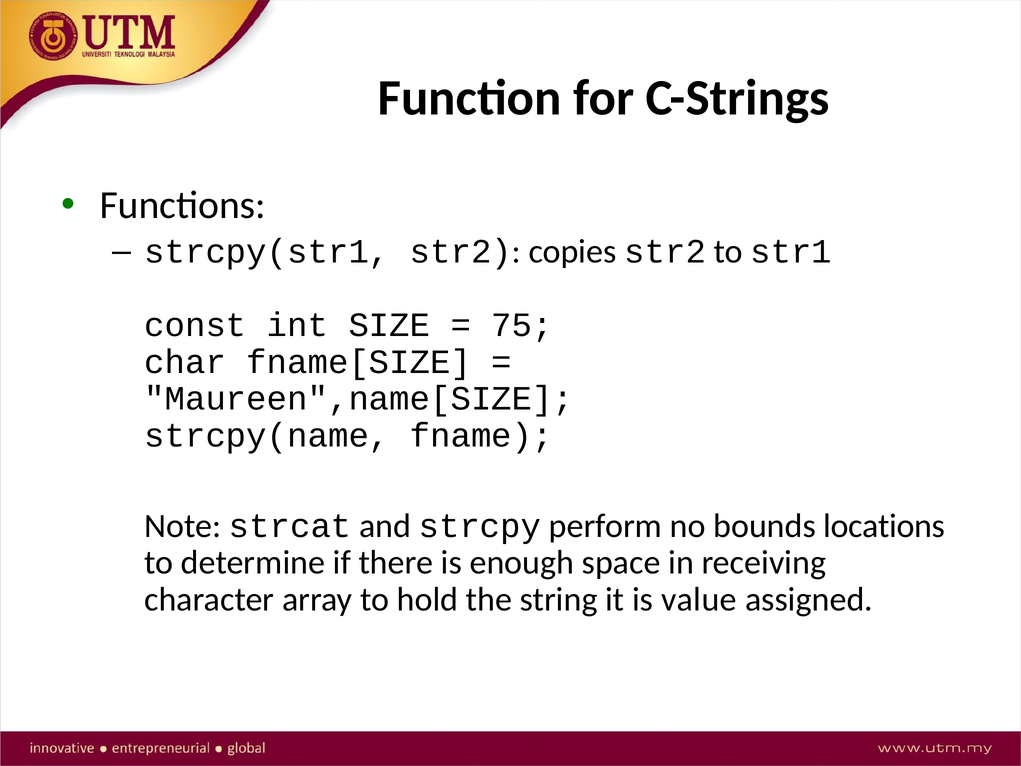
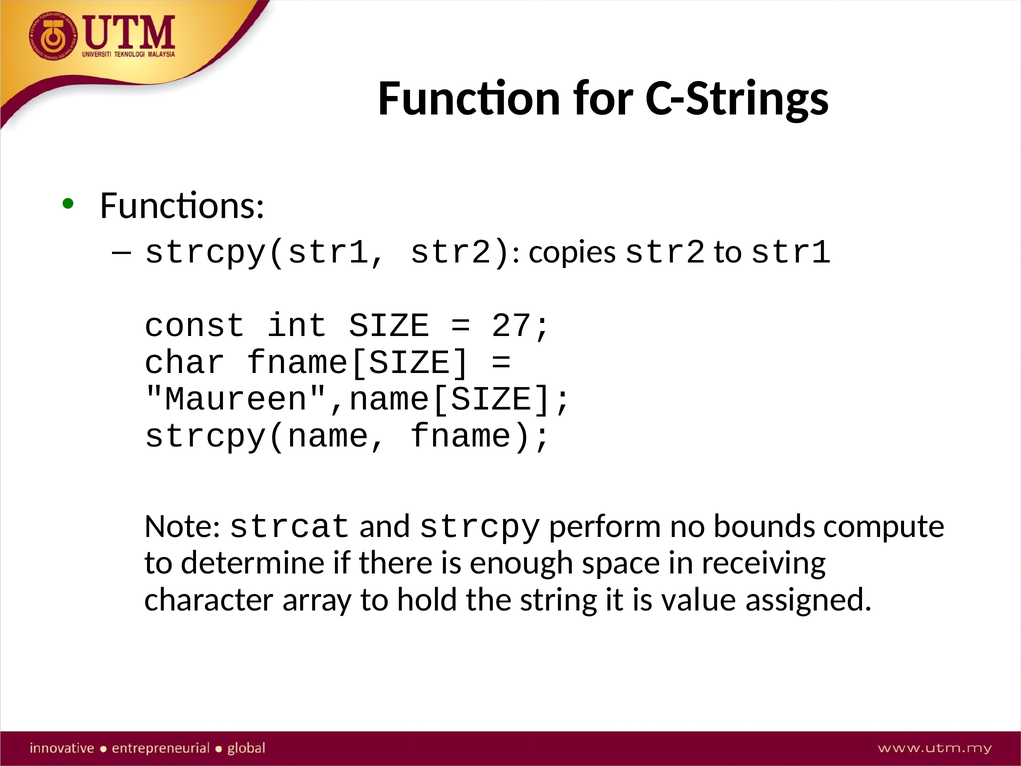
75: 75 -> 27 (522, 325)
locations: locations -> compute (884, 526)
